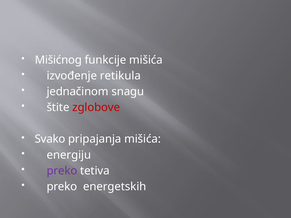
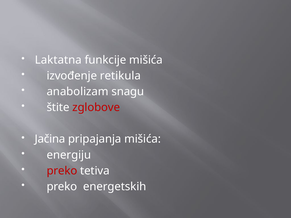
Mišićnog: Mišićnog -> Laktatna (58, 60)
jednačinom: jednačinom -> anabolizam (78, 92)
Svako: Svako -> Jačina (50, 139)
preko colour: purple -> red (62, 171)
